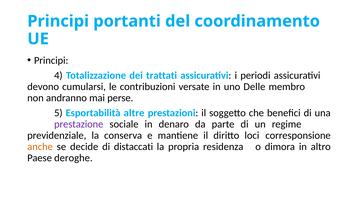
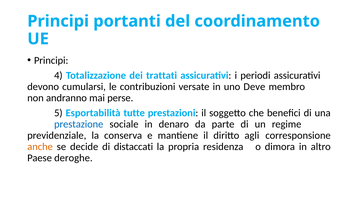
Delle: Delle -> Deve (254, 87)
altre: altre -> tutte (134, 113)
prestazione colour: purple -> blue (79, 124)
loci: loci -> agli (252, 136)
